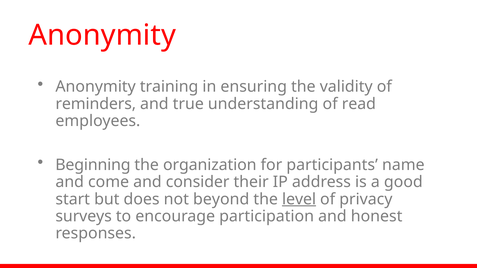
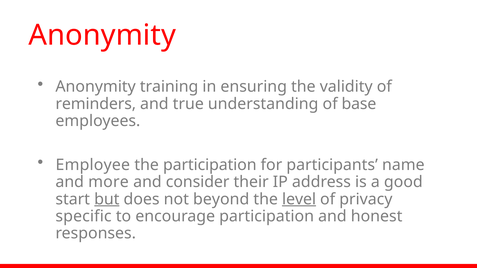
read: read -> base (359, 104)
Beginning: Beginning -> Employee (93, 165)
the organization: organization -> participation (210, 165)
come: come -> more (108, 182)
but underline: none -> present (107, 199)
surveys: surveys -> specific (84, 217)
